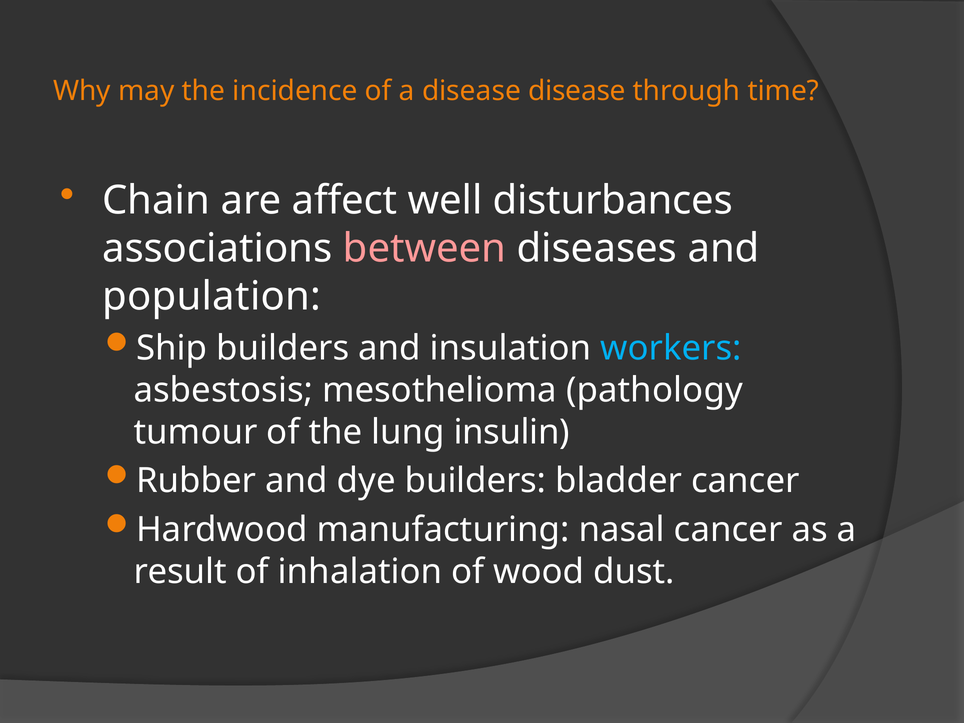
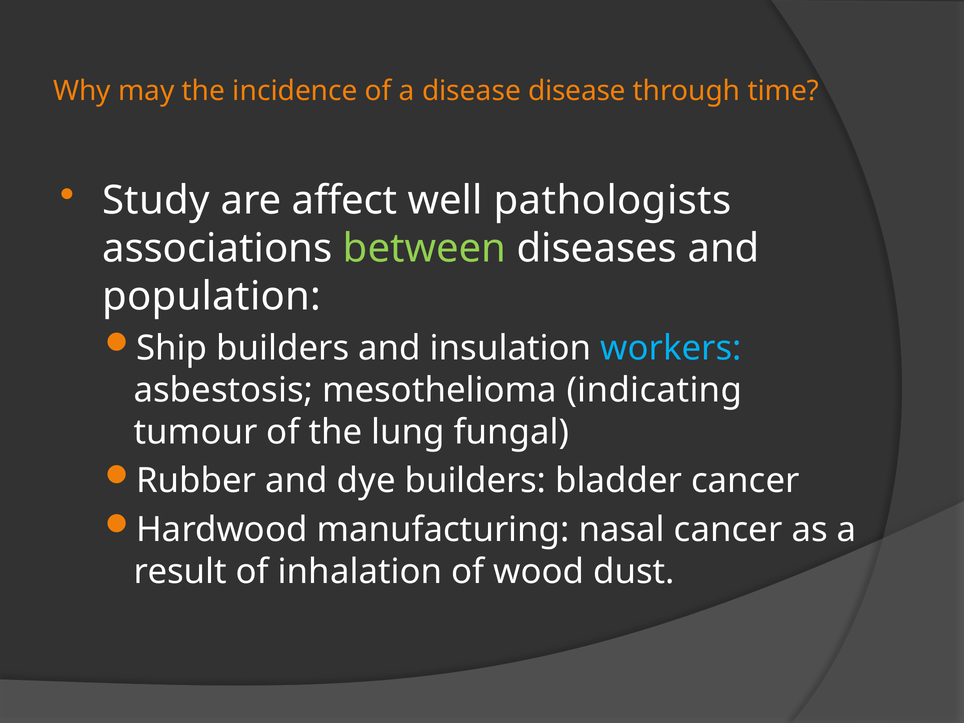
Chain: Chain -> Study (156, 200)
disturbances: disturbances -> pathologists (613, 200)
between colour: pink -> light green (425, 249)
pathology: pathology -> indicating (654, 390)
insulin: insulin -> fungal (511, 432)
